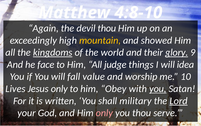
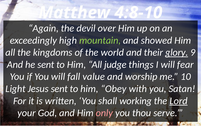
devil thou: thou -> over (107, 28)
mountain colour: yellow -> light green (100, 40)
kingdoms underline: present -> none (53, 52)
he face: face -> sent (46, 64)
idea: idea -> fear (185, 64)
Lives: Lives -> Light (16, 88)
Jesus only: only -> sent (59, 88)
you underline: present -> none (158, 88)
military: military -> working (136, 101)
